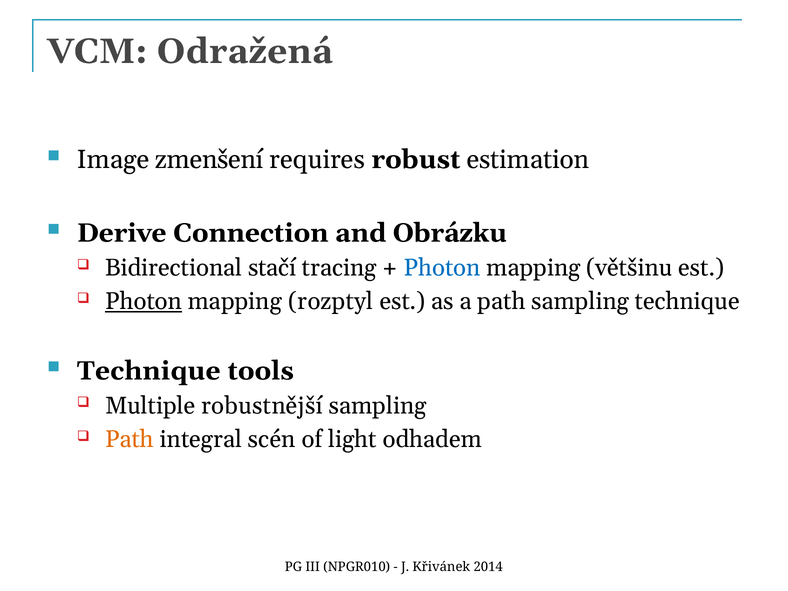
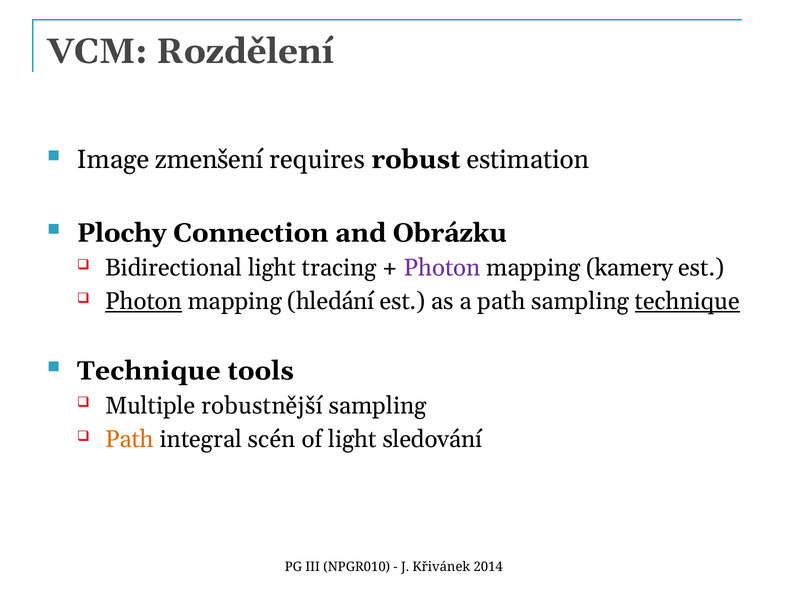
Odražená: Odražená -> Rozdělení (245, 51)
Derive: Derive -> Plochy (122, 233)
Bidirectional stačí: stačí -> light (272, 268)
Photon colour: blue -> purple (442, 268)
většinu: většinu -> kamery (630, 268)
rozptyl: rozptyl -> hledání (331, 302)
technique underline: none -> present (687, 302)
odhadem: odhadem -> sledování (432, 439)
